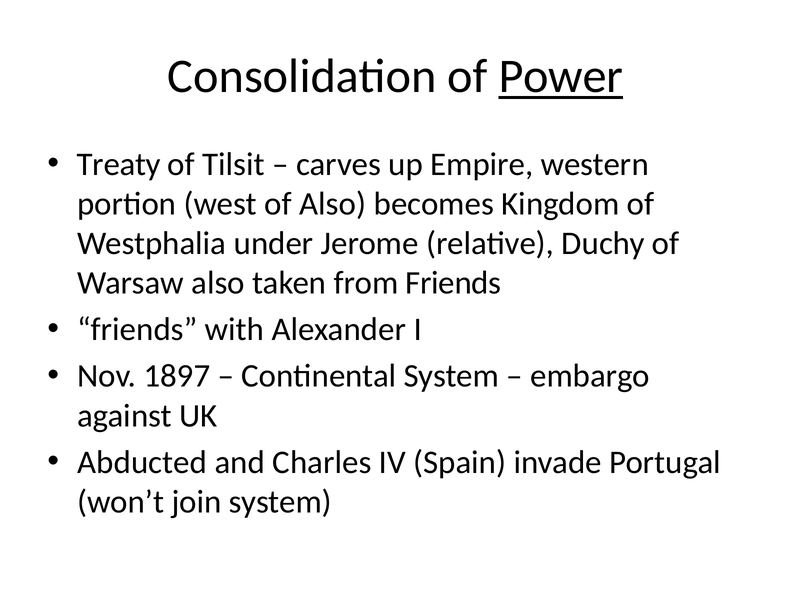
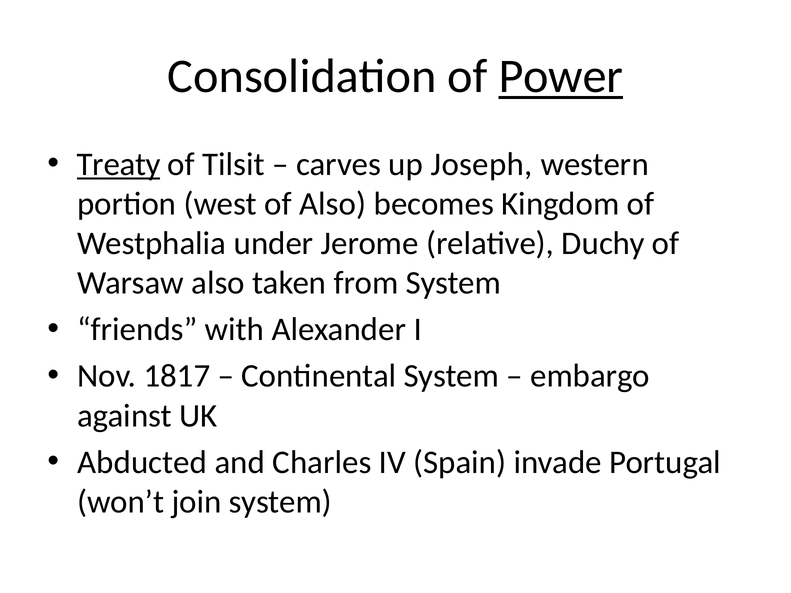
Treaty underline: none -> present (119, 164)
Empire: Empire -> Joseph (482, 164)
from Friends: Friends -> System (453, 283)
1897: 1897 -> 1817 (177, 376)
